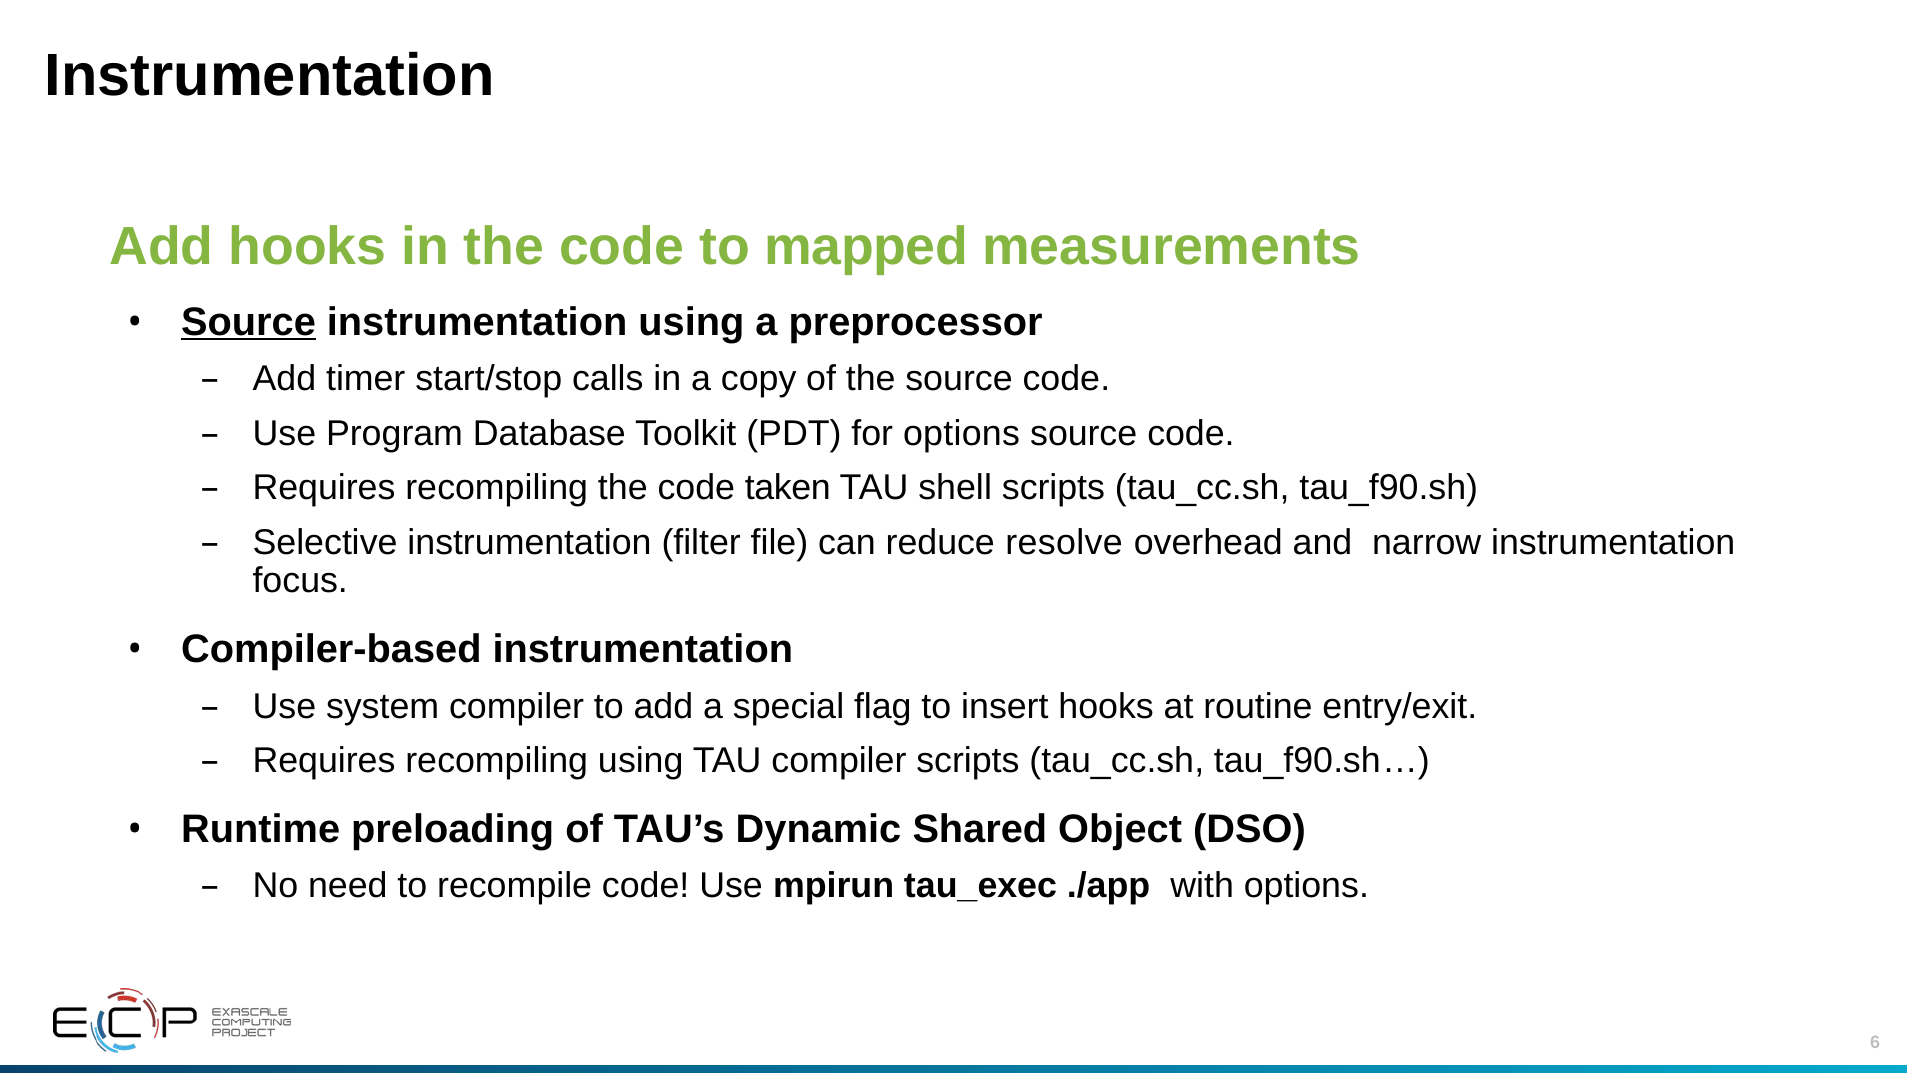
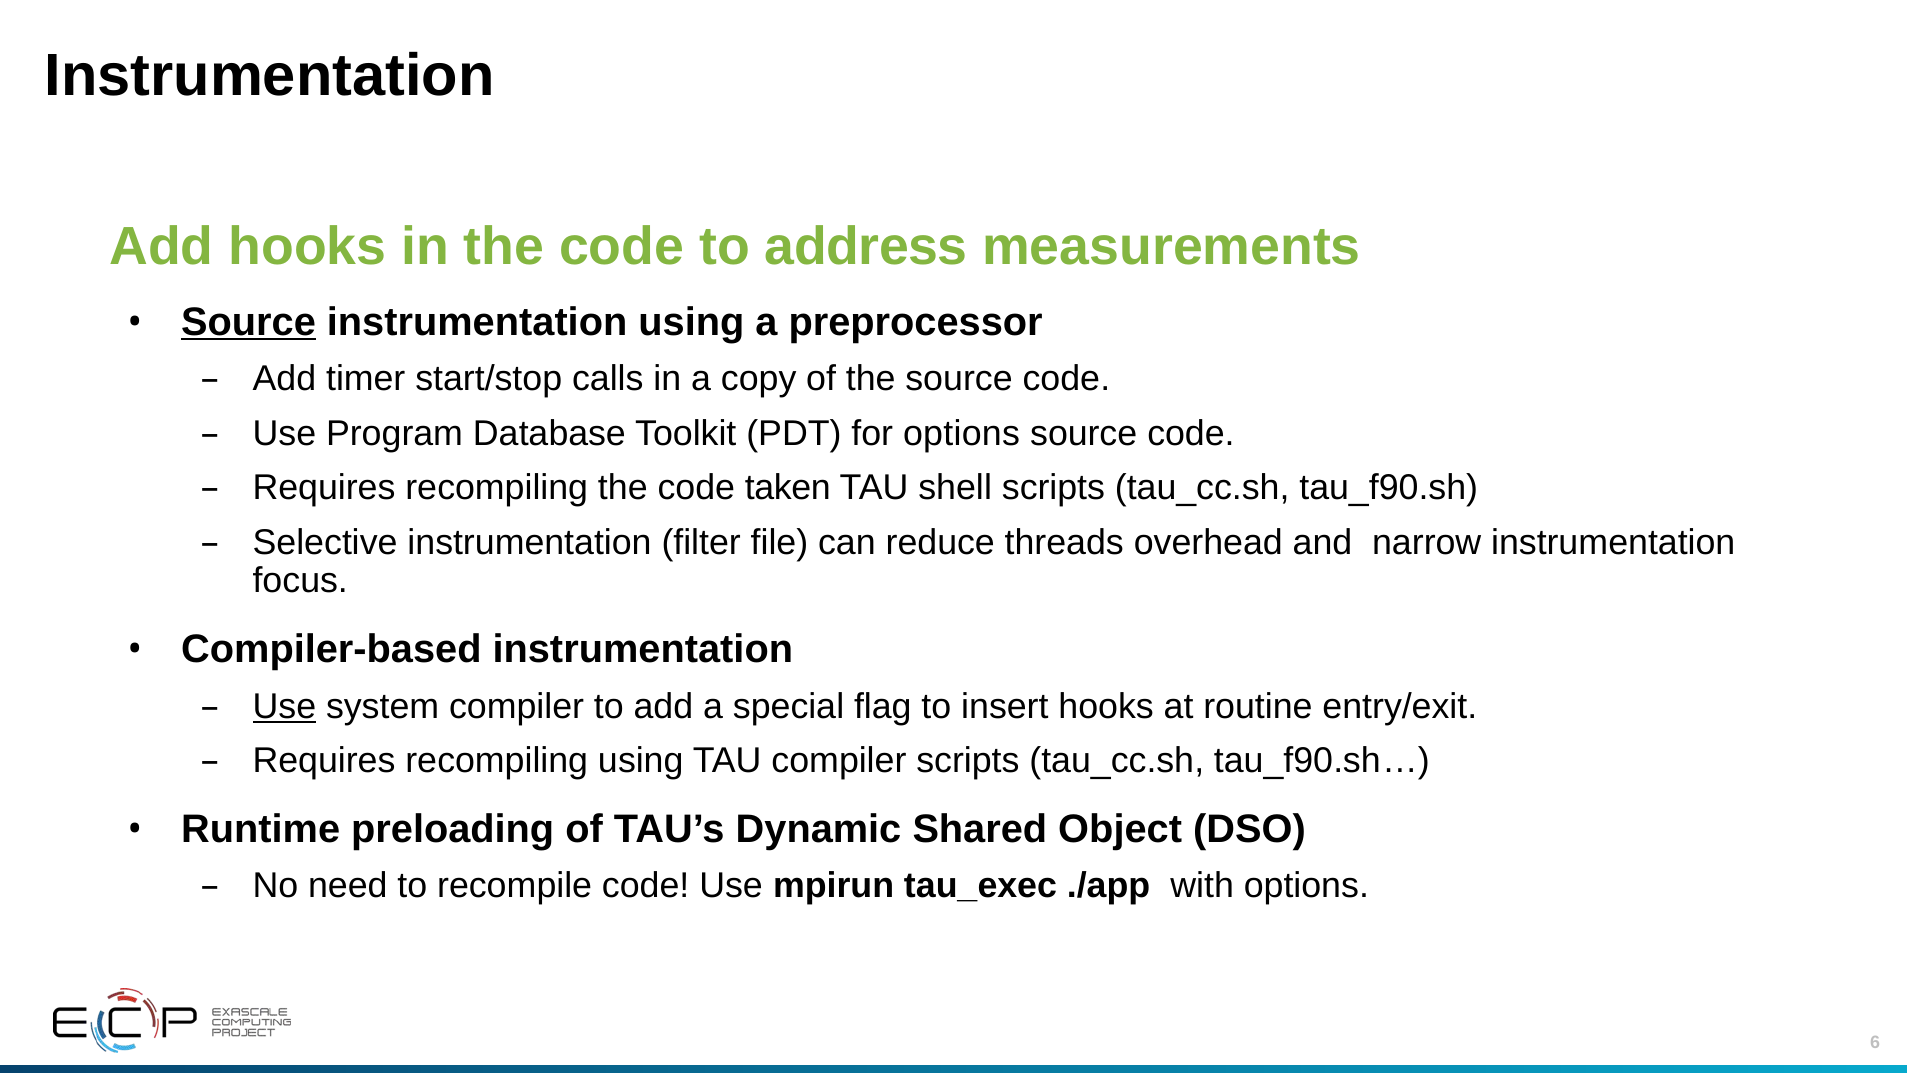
mapped: mapped -> address (866, 246)
resolve: resolve -> threads (1064, 542)
Use underline: none -> present (284, 706)
